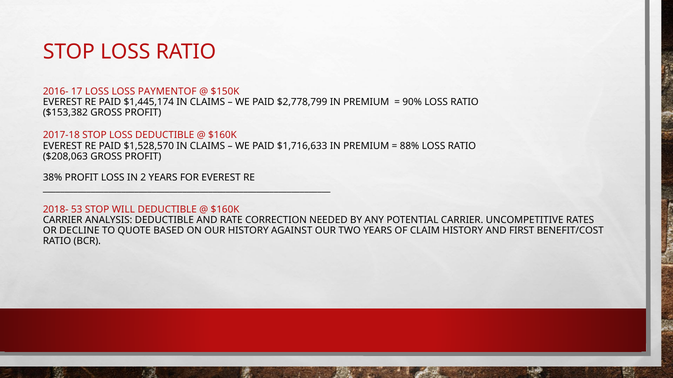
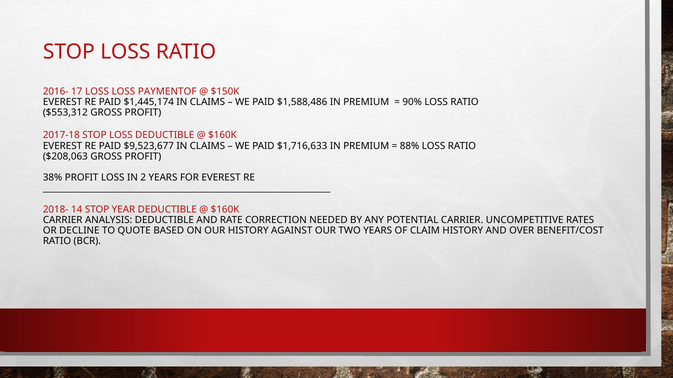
$2,778,799: $2,778,799 -> $1,588,486 (302, 102)
$153,382: $153,382 -> $553,312 (65, 113)
$1,528,570: $1,528,570 -> $9,523,677 (149, 146)
53: 53 -> 14 (77, 210)
WILL: WILL -> YEAR (123, 210)
FIRST: FIRST -> OVER (522, 231)
